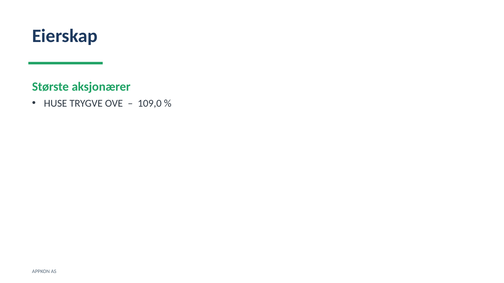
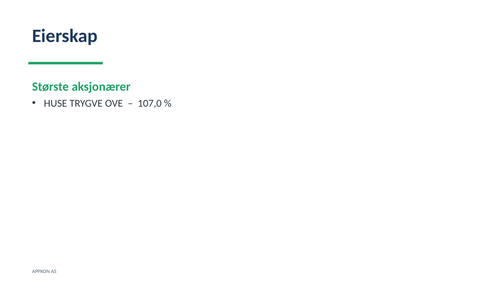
109,0: 109,0 -> 107,0 (150, 104)
